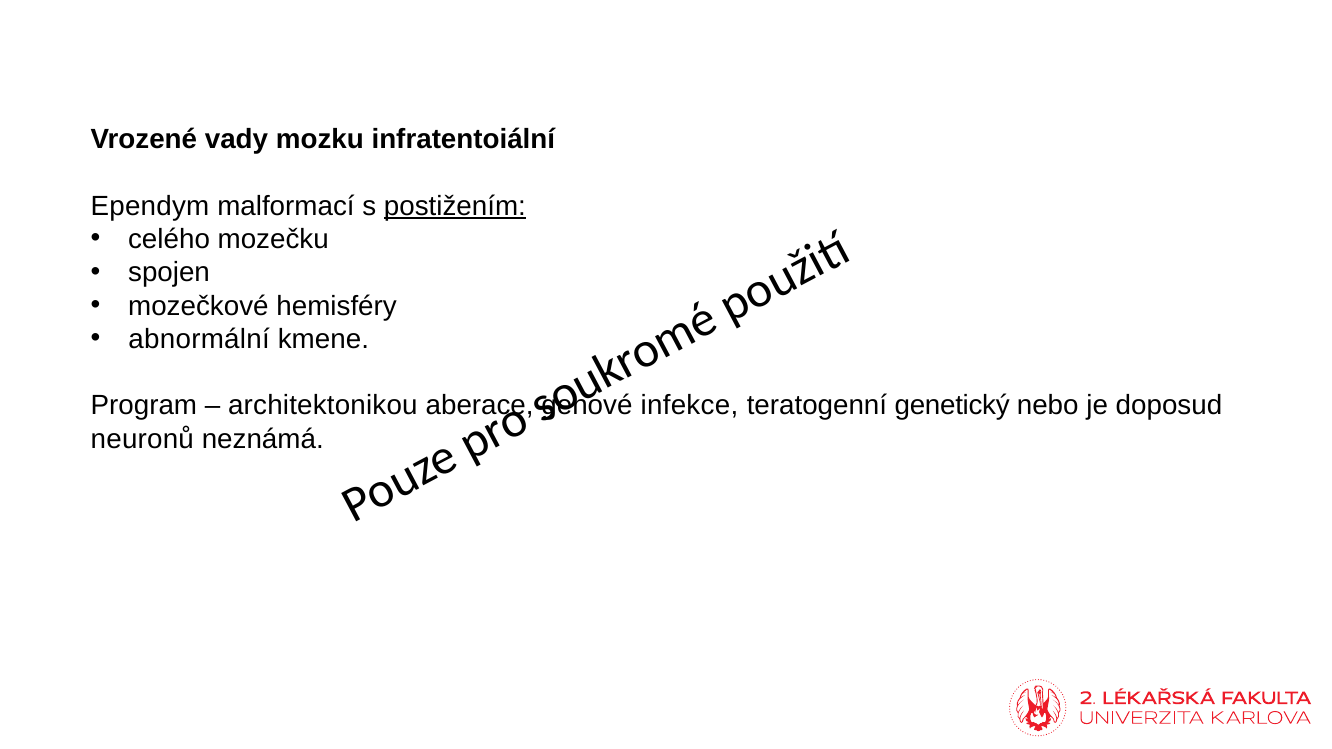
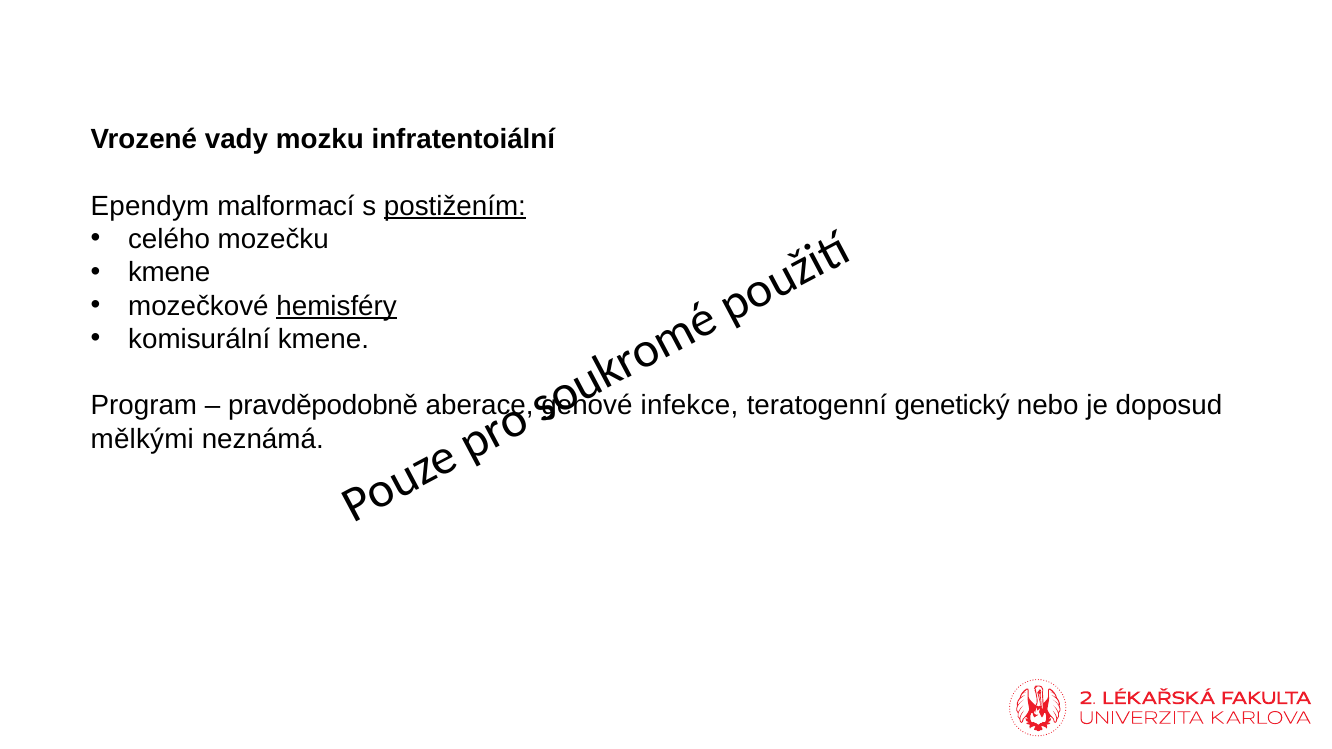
spojen: spojen -> kmene (169, 273)
hemisféry underline: none -> present (337, 306)
abnormální: abnormální -> komisurální (199, 339)
architektonikou: architektonikou -> pravděpodobně (323, 406)
neuronů: neuronů -> mělkými (142, 439)
